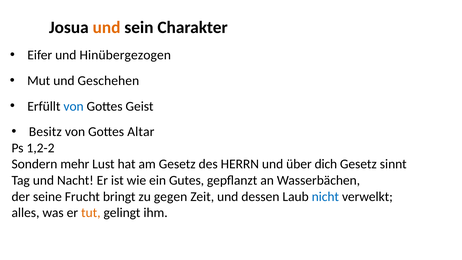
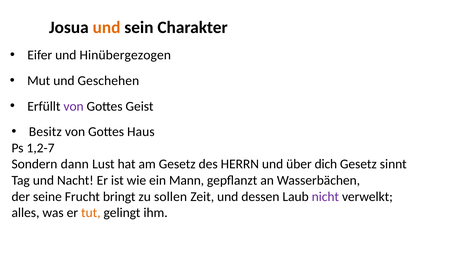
von colour: blue -> purple (74, 106)
Altar: Altar -> Haus (141, 132)
1,2-2: 1,2-2 -> 1,2-7 (41, 148)
mehr: mehr -> dann (75, 164)
Gutes: Gutes -> Mann (187, 180)
gegen: gegen -> sollen (171, 196)
nicht colour: blue -> purple (325, 196)
